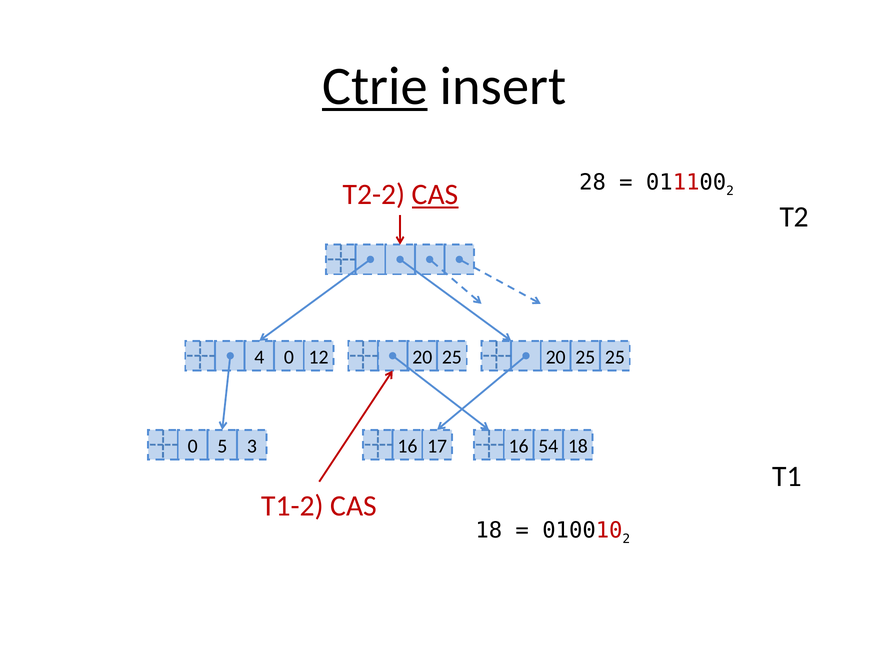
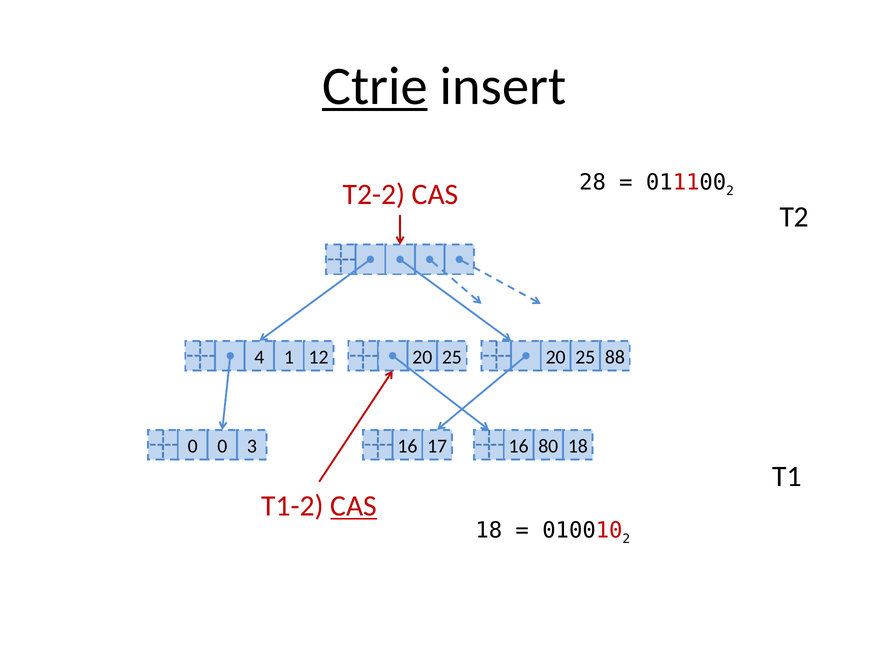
CAS underline: present -> none (435, 195)
4 0: 0 -> 1 (289, 357)
25 25: 25 -> 88 (615, 357)
0 5: 5 -> 0 (222, 446)
54: 54 -> 80 (548, 446)
CAS underline: none -> present (354, 506)
